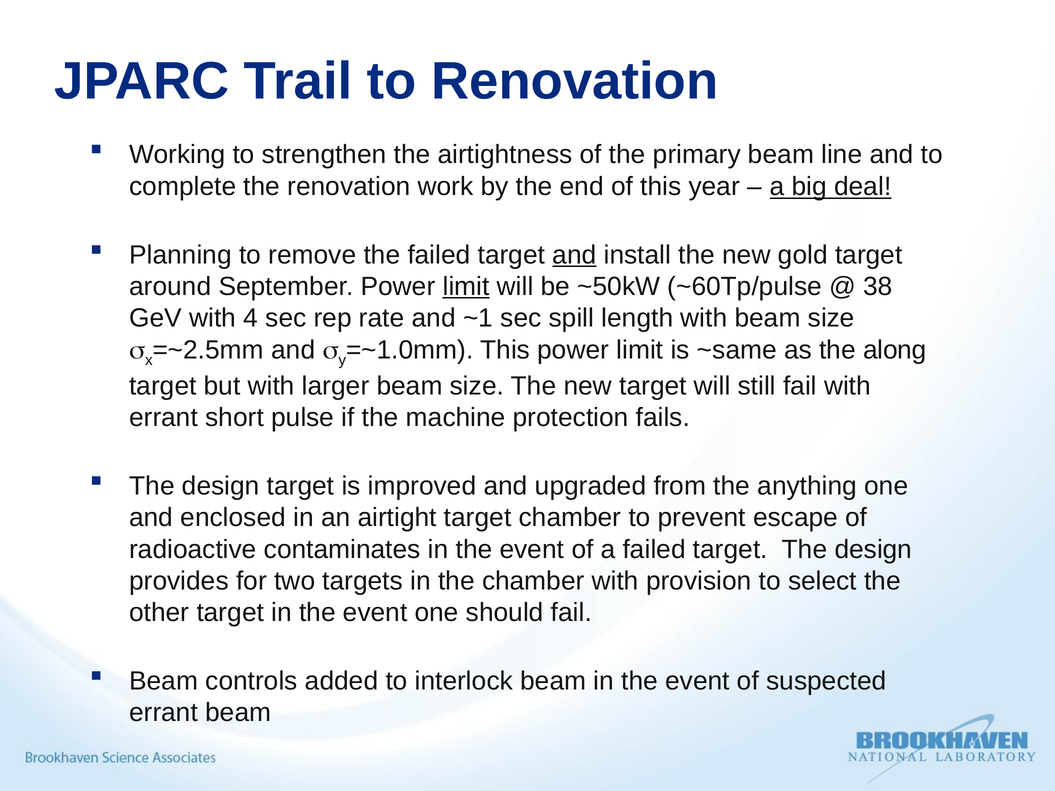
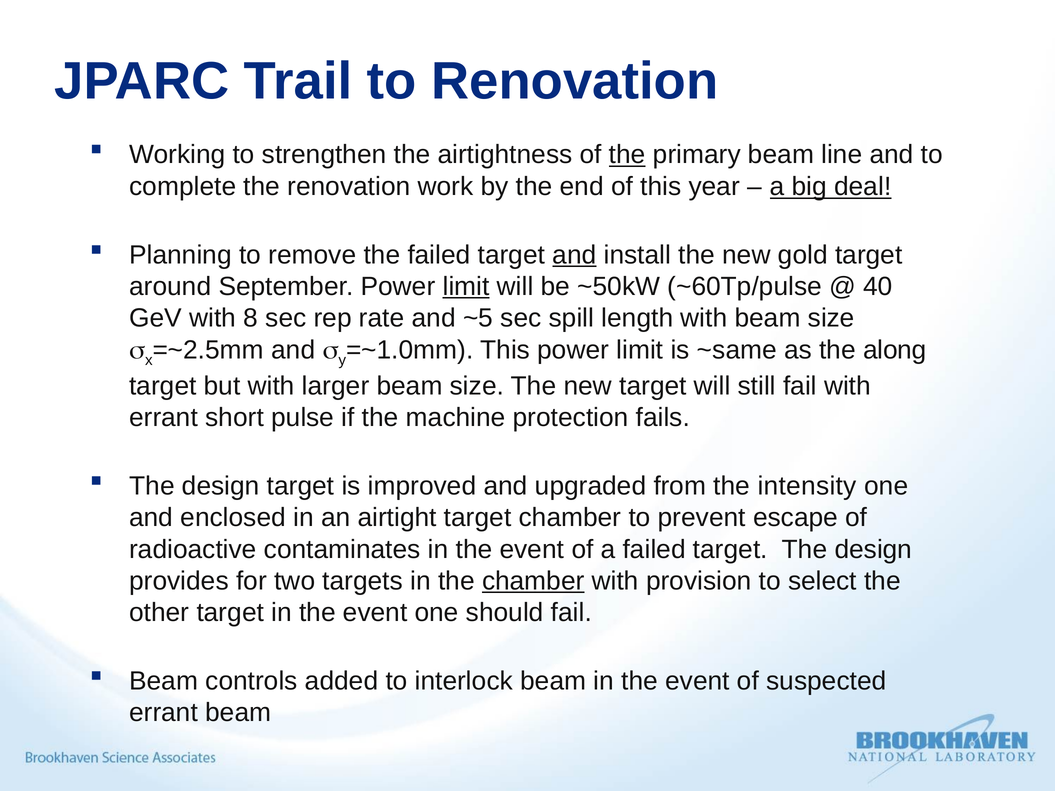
the underline: none -> present (627, 155)
38: 38 -> 40 (878, 287)
4: 4 -> 8 (251, 318)
~1: ~1 -> ~5 (478, 318)
anything: anything -> intensity (807, 486)
chamber underline: none -> present (533, 581)
